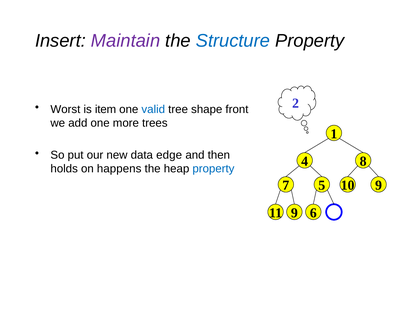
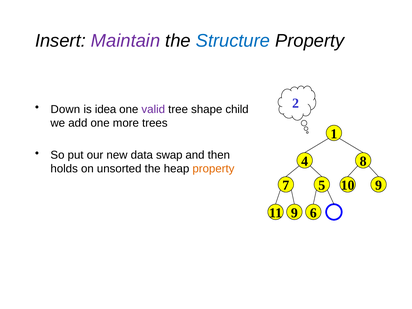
Worst: Worst -> Down (65, 109)
item: item -> idea (106, 109)
valid colour: blue -> purple (153, 109)
front: front -> child (237, 109)
edge: edge -> swap (169, 155)
happens: happens -> unsorted (119, 169)
property colour: blue -> orange (213, 169)
